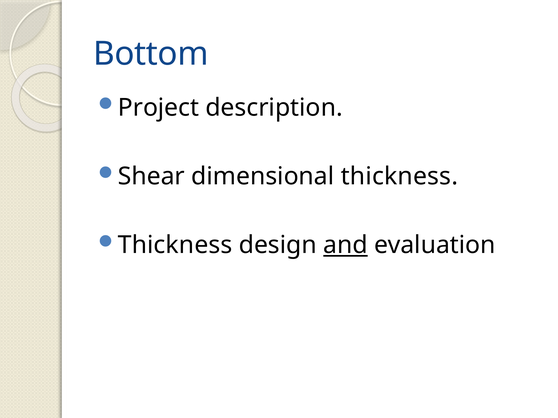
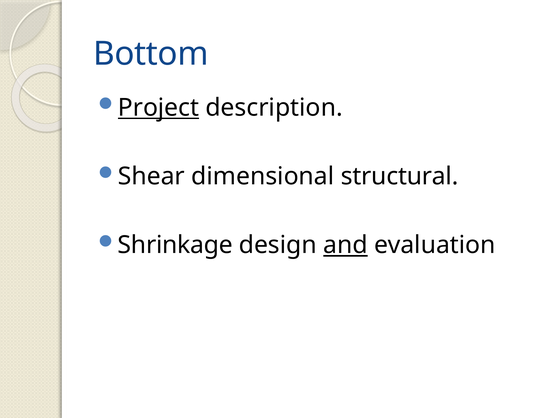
Project underline: none -> present (158, 108)
dimensional thickness: thickness -> structural (400, 177)
Thickness: Thickness -> Shrinkage (175, 245)
